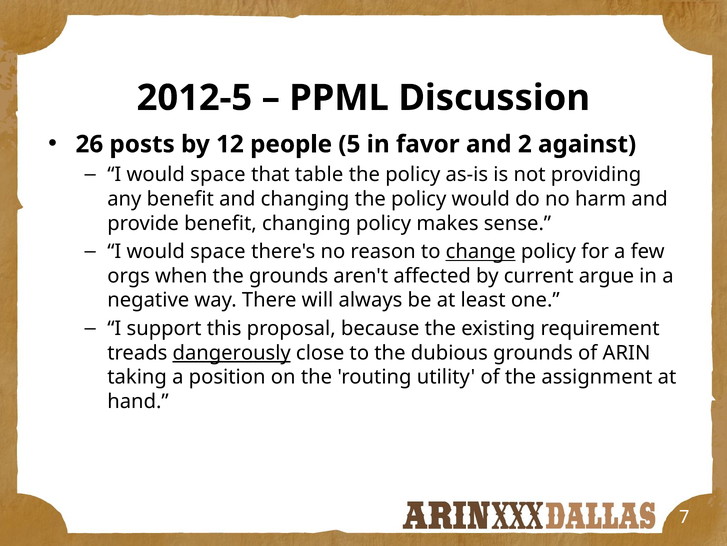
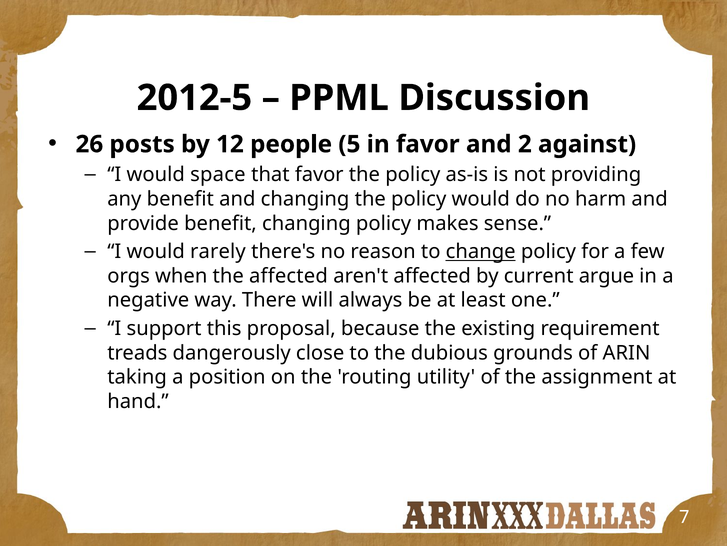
that table: table -> favor (319, 175)
space: space -> rarely (218, 251)
the grounds: grounds -> affected (288, 276)
dangerously underline: present -> none (232, 352)
